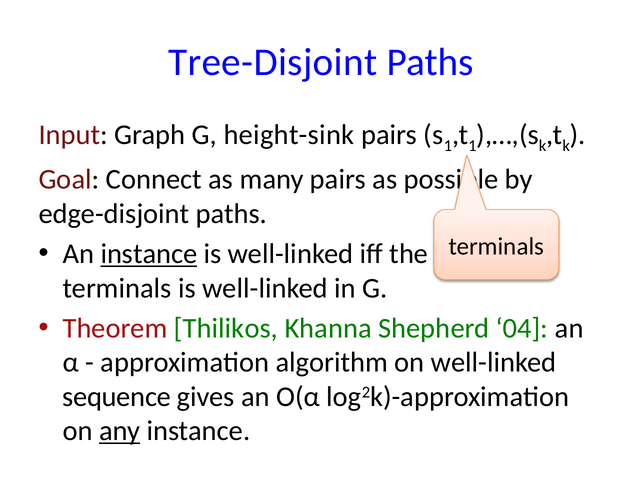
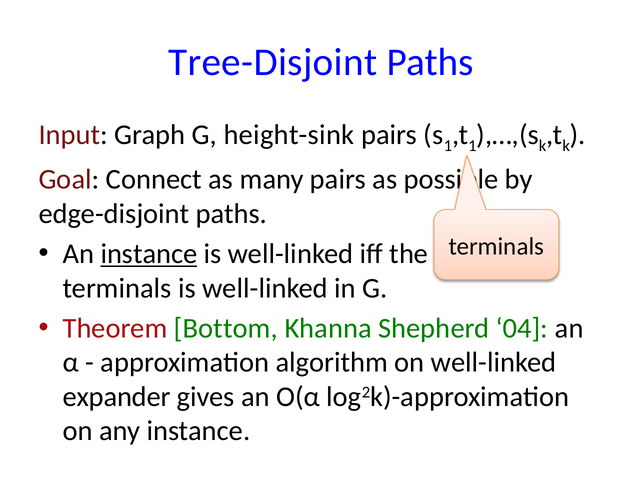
Thilikos: Thilikos -> Bottom (226, 328)
sequence: sequence -> expander (117, 396)
any underline: present -> none (120, 431)
